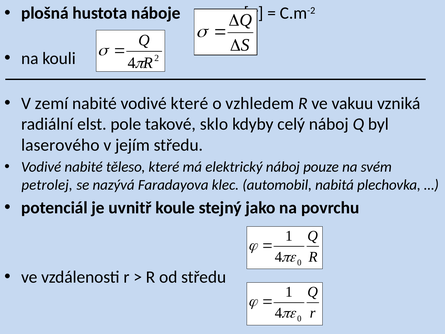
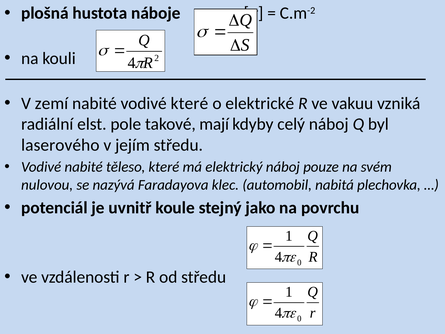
vzhledem: vzhledem -> elektrické (260, 103)
sklo: sklo -> mají (214, 124)
petrolej: petrolej -> nulovou (47, 185)
